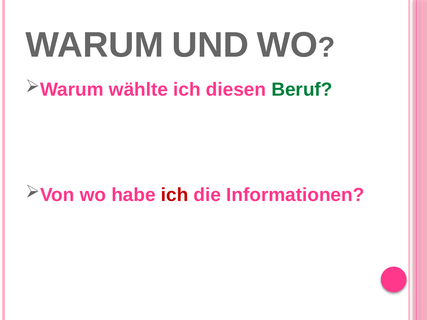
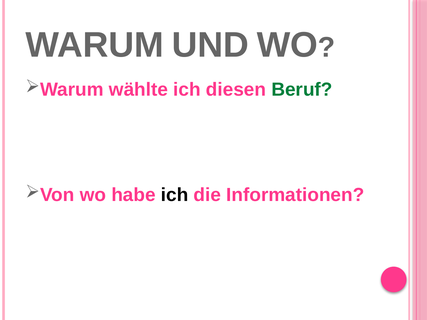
ich colour: red -> black (175, 195)
